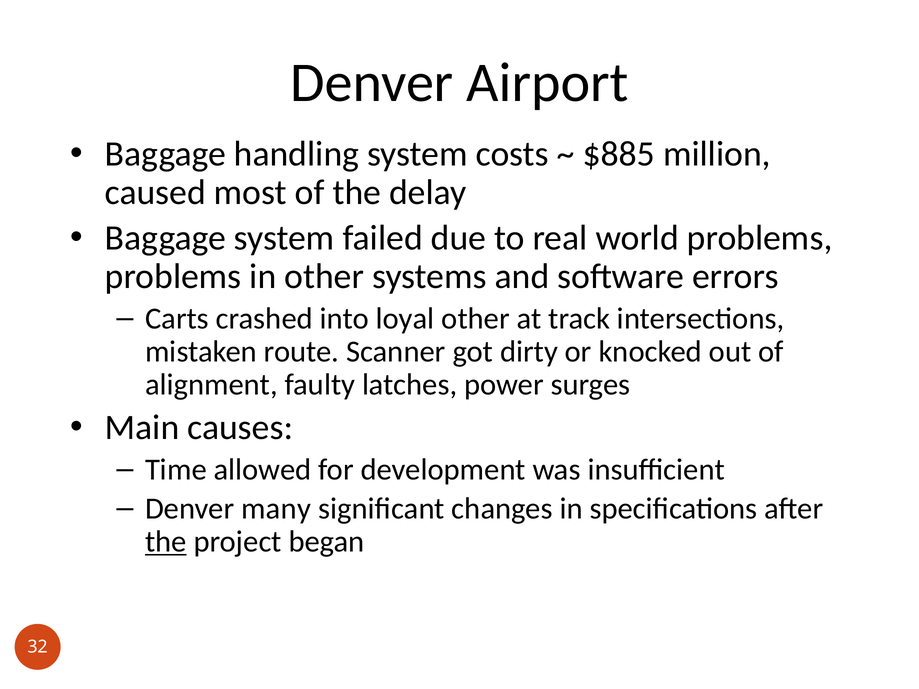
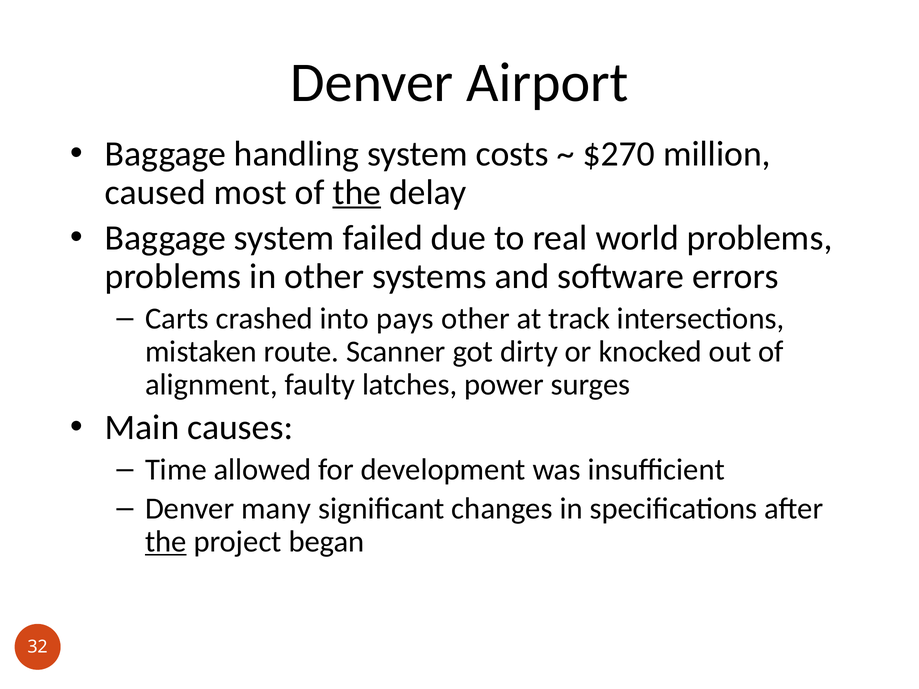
$885: $885 -> $270 (619, 154)
the underline: none -> present (357, 192)
loyal: loyal -> pays (405, 319)
